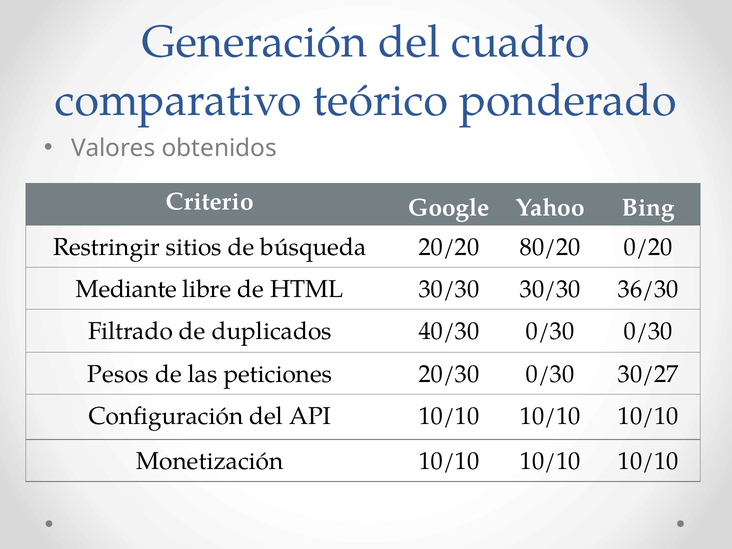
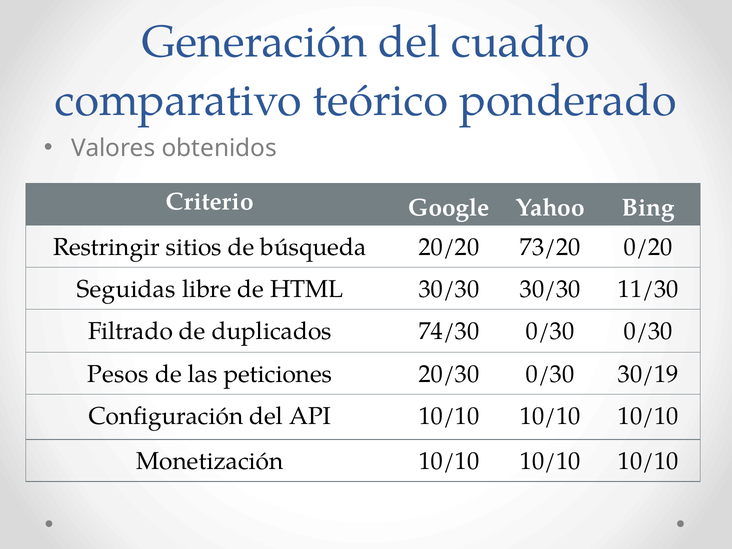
80/20: 80/20 -> 73/20 (550, 247)
Mediante: Mediante -> Seguidas (126, 289)
36/30: 36/30 -> 11/30 (648, 289)
40/30: 40/30 -> 74/30 (449, 331)
30/27: 30/27 -> 30/19 (648, 374)
